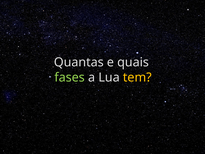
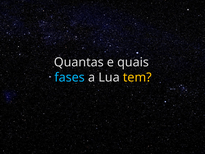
fases colour: light green -> light blue (70, 77)
